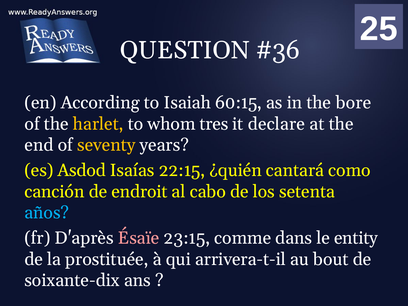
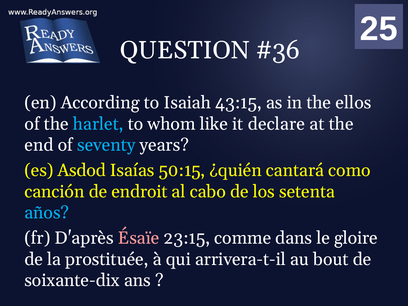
60:15: 60:15 -> 43:15 (239, 103)
bore: bore -> ellos (353, 103)
harlet colour: yellow -> light blue (98, 124)
tres: tres -> like (214, 124)
seventy colour: yellow -> light blue (106, 145)
22:15: 22:15 -> 50:15 (182, 170)
entity: entity -> gloire (356, 238)
